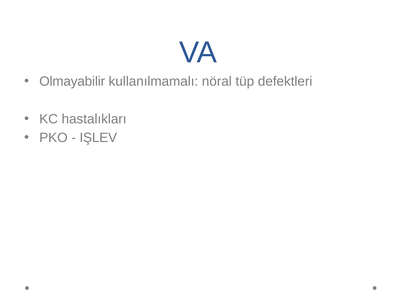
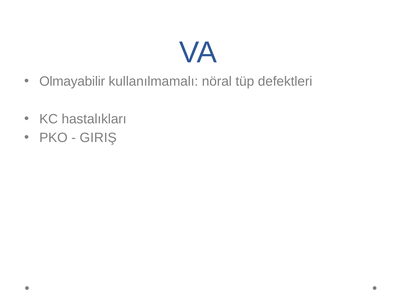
IŞLEV: IŞLEV -> GIRIŞ (98, 138)
